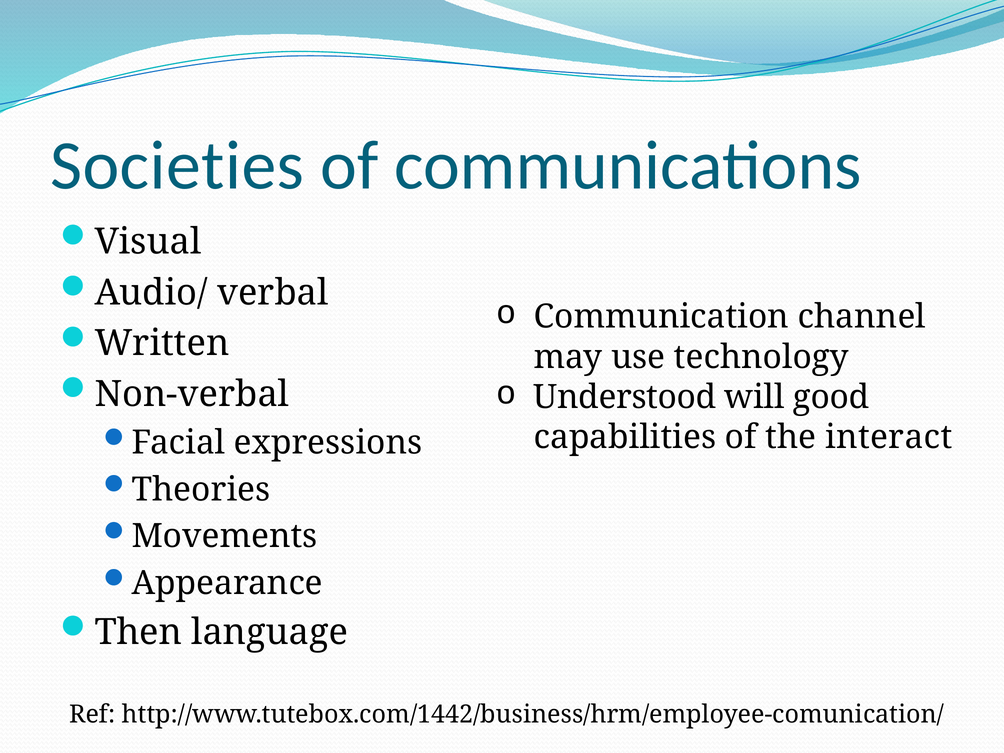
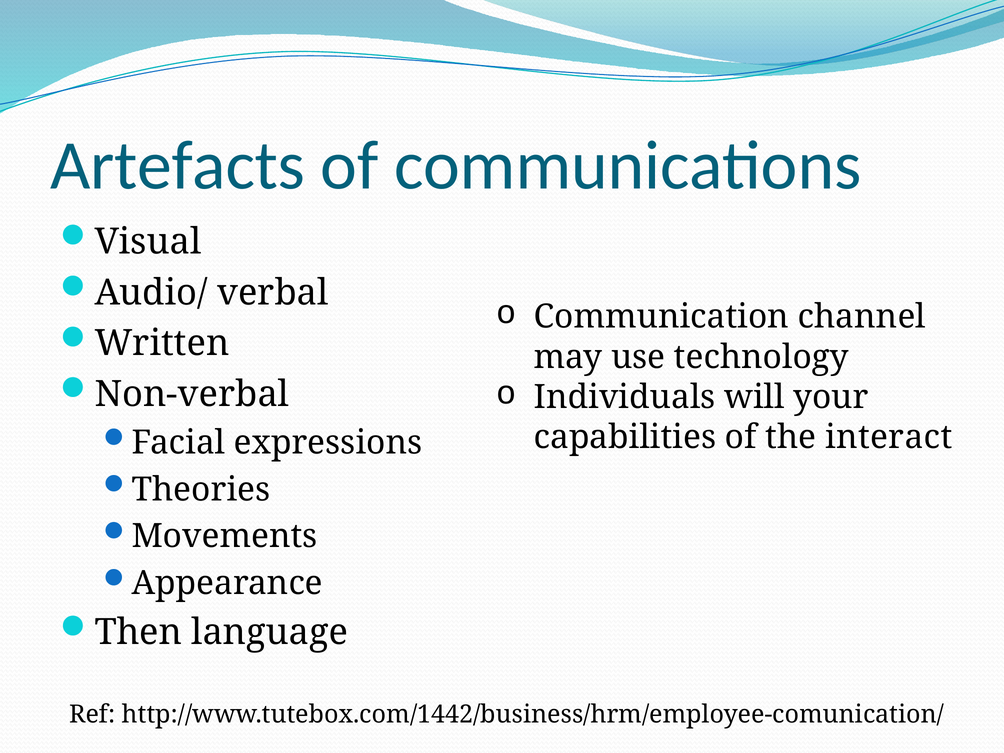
Societies: Societies -> Artefacts (178, 166)
Understood: Understood -> Individuals (625, 397)
good: good -> your (831, 397)
